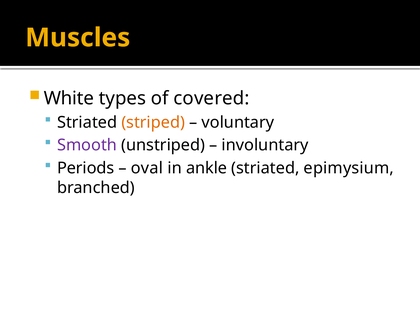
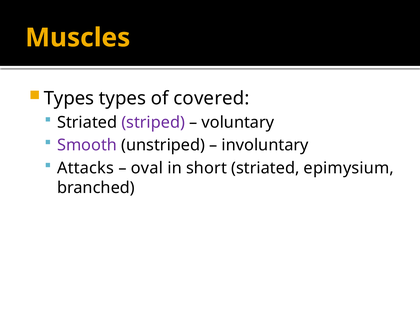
White: White -> Types (69, 98)
striped colour: orange -> purple (153, 122)
Periods: Periods -> Attacks (86, 168)
ankle: ankle -> short (206, 168)
